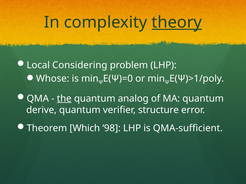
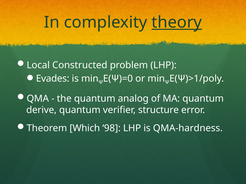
Considering: Considering -> Constructed (80, 65)
Whose: Whose -> Evades (53, 79)
the underline: present -> none (64, 99)
QMA-sufficient: QMA-sufficient -> QMA-hardness (188, 129)
